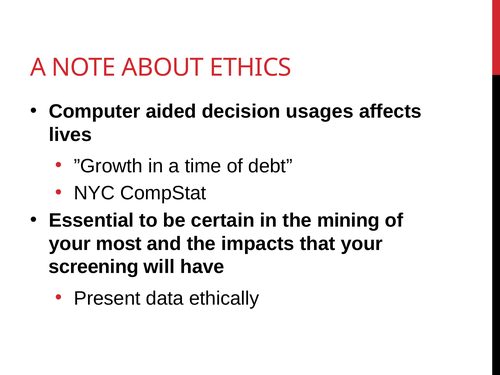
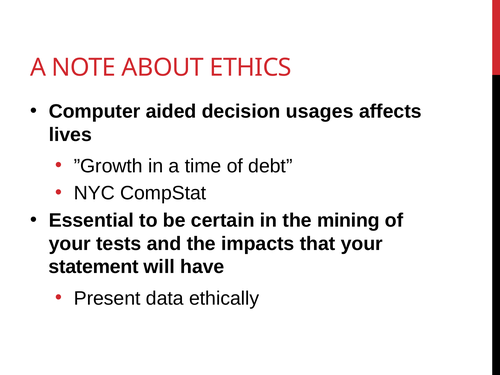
most: most -> tests (119, 244)
screening: screening -> statement (94, 267)
